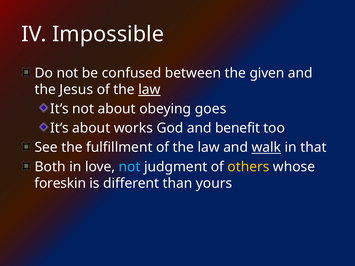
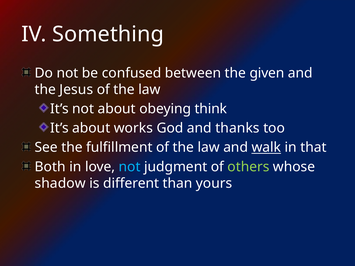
Impossible: Impossible -> Something (108, 34)
law underline: present -> none (149, 90)
goes: goes -> think (211, 109)
benefit: benefit -> thanks (237, 128)
others colour: yellow -> light green (248, 167)
foreskin: foreskin -> shadow (60, 183)
